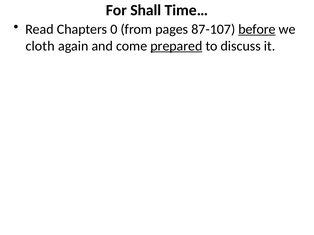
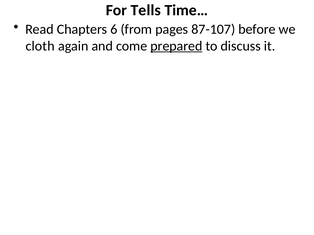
Shall: Shall -> Tells (146, 10)
0: 0 -> 6 (114, 29)
before underline: present -> none (257, 29)
